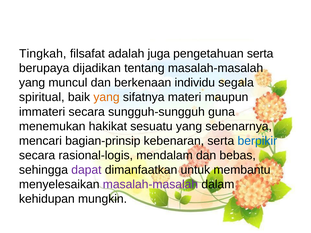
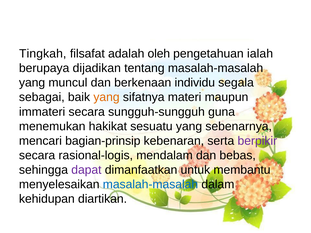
juga: juga -> oleh (159, 54)
pengetahuan serta: serta -> ialah (260, 54)
spiritual: spiritual -> sebagai (42, 97)
berpikir colour: blue -> purple (257, 141)
masalah-masalah colour: purple -> blue (150, 184)
mungkin: mungkin -> diartikan (103, 199)
